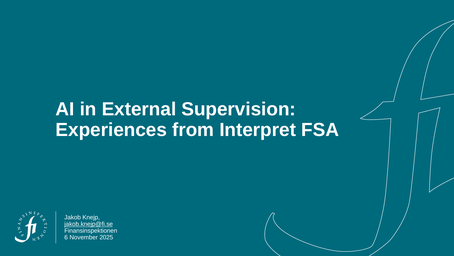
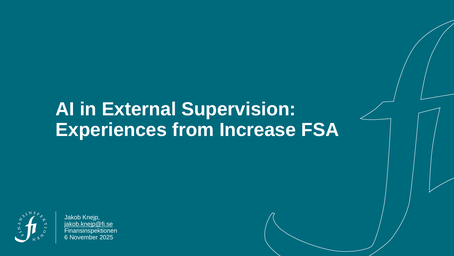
Interpret: Interpret -> Increase (258, 129)
